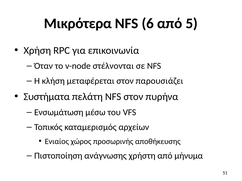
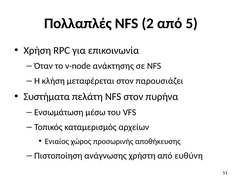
Μικρότερα: Μικρότερα -> Πολλαπλές (78, 23)
6: 6 -> 2 (148, 23)
στέλνονται: στέλνονται -> ανάκτησης (113, 66)
μήνυμα: μήνυμα -> ευθύνη (189, 156)
